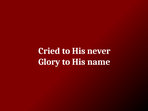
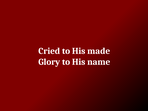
never: never -> made (99, 51)
